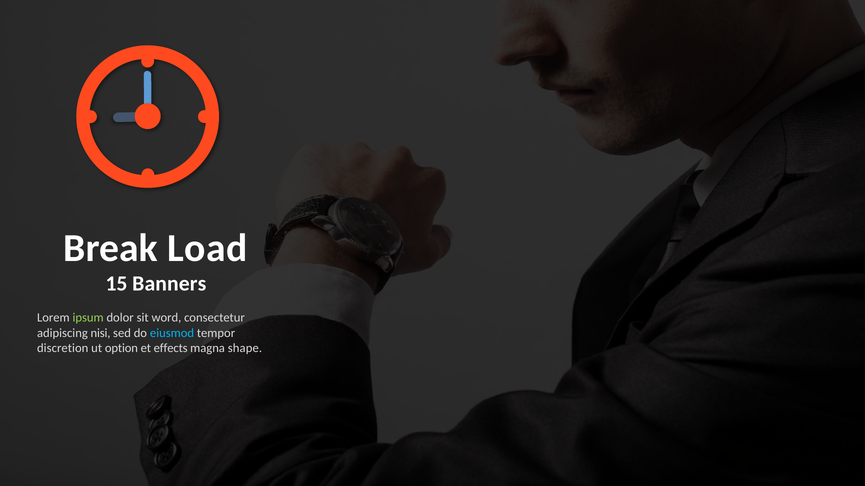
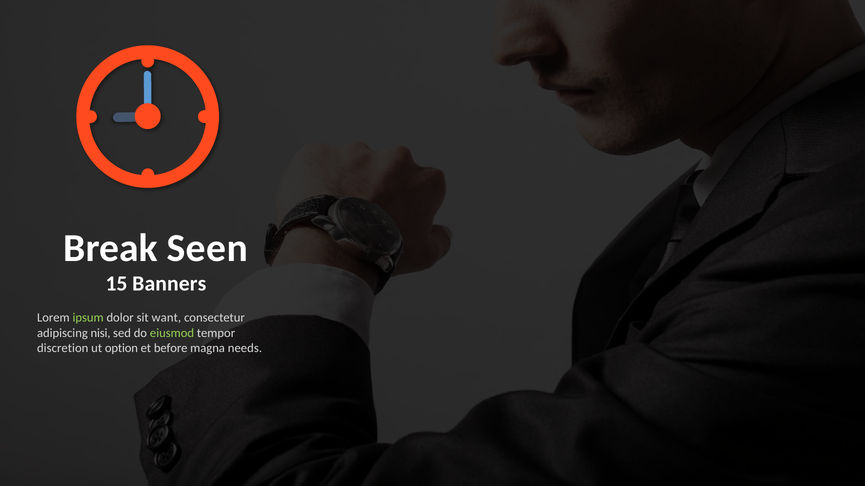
Load: Load -> Seen (207, 248)
word: word -> want (166, 318)
eiusmod colour: light blue -> light green (172, 333)
effects: effects -> before (171, 348)
shape: shape -> needs (245, 348)
